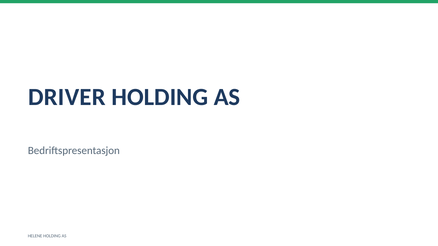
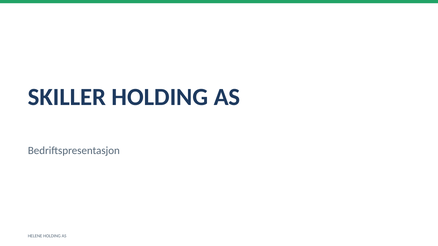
DRIVER: DRIVER -> SKILLER (67, 97)
